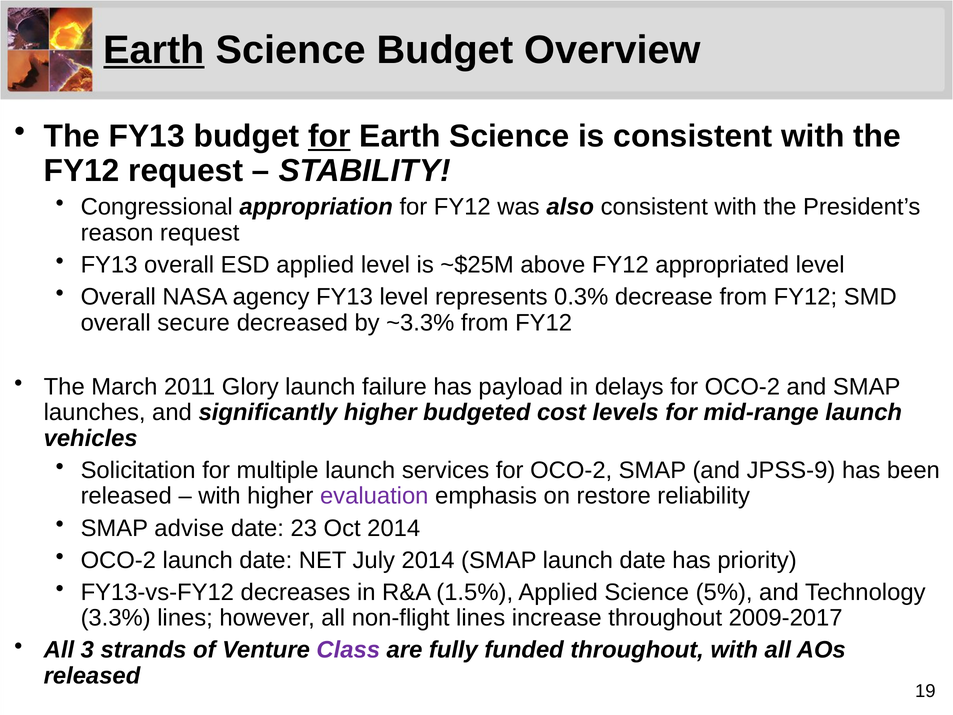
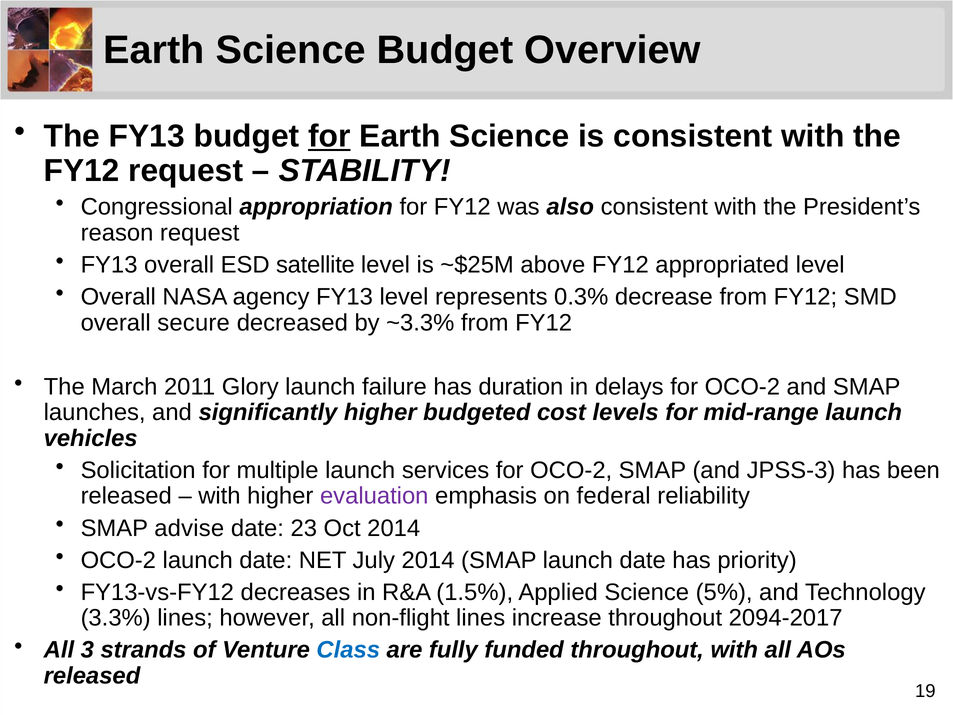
Earth underline: present -> none (154, 50)
ESD applied: applied -> satellite (315, 265)
payload: payload -> duration (521, 387)
JPSS-9: JPSS-9 -> JPSS-3 (791, 470)
restore: restore -> federal (614, 496)
2009-2017: 2009-2017 -> 2094-2017 (786, 618)
Class colour: purple -> blue (348, 650)
